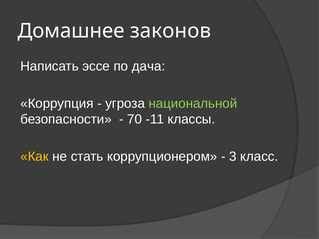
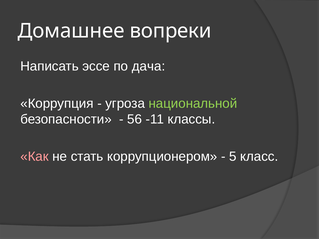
законов: законов -> вопреки (171, 31)
70: 70 -> 56 (135, 119)
Как colour: yellow -> pink (35, 157)
3: 3 -> 5 (233, 157)
